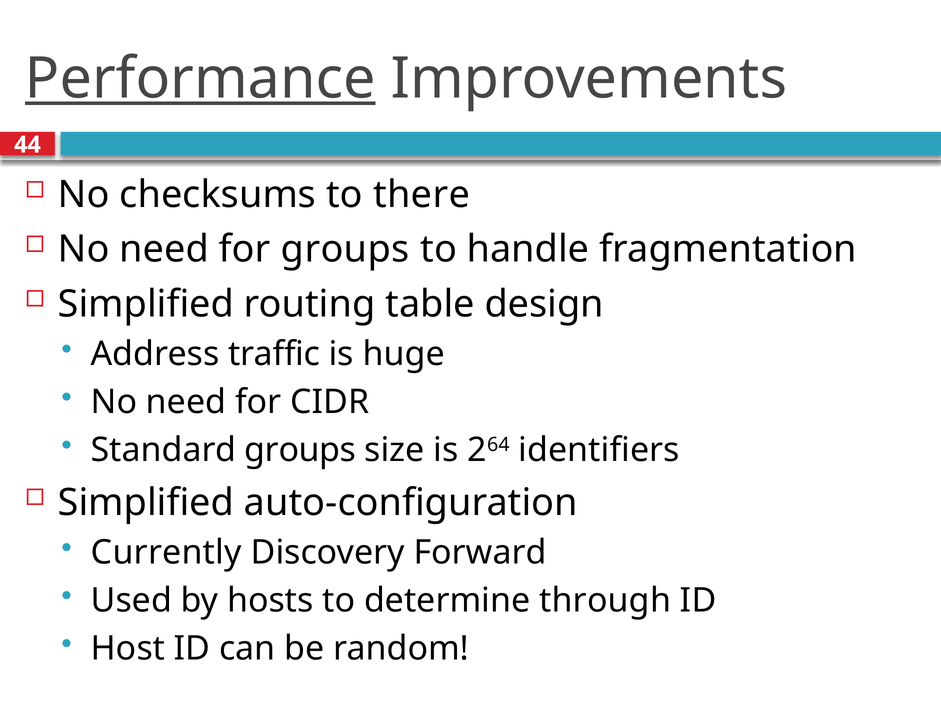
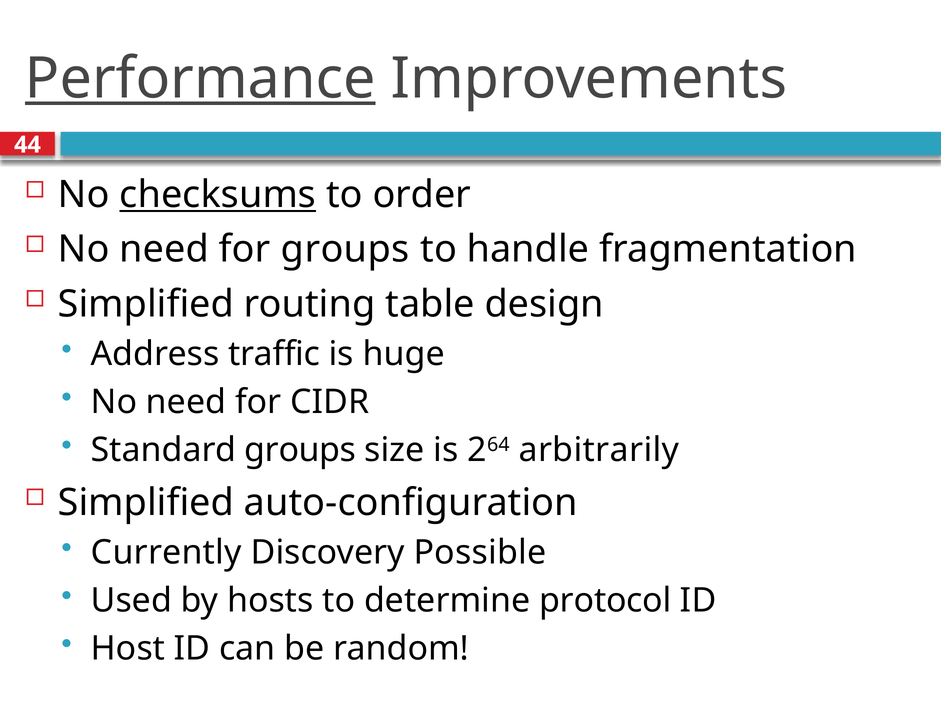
checksums underline: none -> present (218, 195)
there: there -> order (422, 195)
identifiers: identifiers -> arbitrarily (599, 450)
Forward: Forward -> Possible (480, 553)
through: through -> protocol (605, 600)
